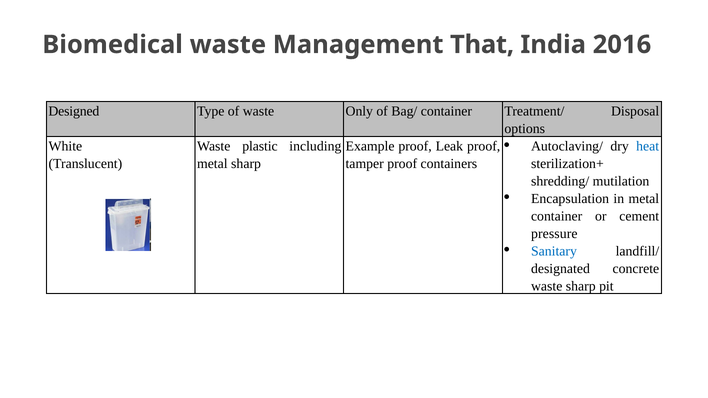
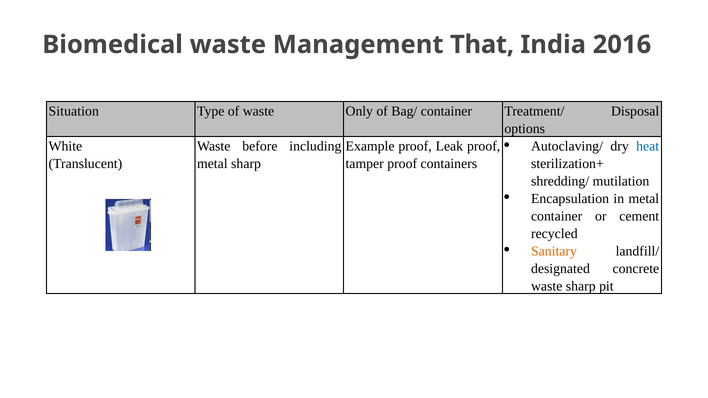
Designed: Designed -> Situation (74, 112)
plastic: plastic -> before (260, 147)
pressure: pressure -> recycled (554, 234)
Sanitary colour: blue -> orange (554, 251)
